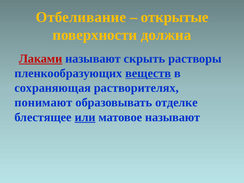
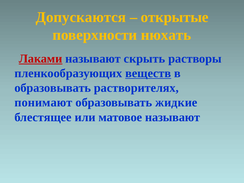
Отбеливание: Отбеливание -> Допускаются (81, 17)
должна: должна -> нюхать (166, 35)
сохраняющая: сохраняющая -> образовывать (53, 88)
отделке: отделке -> жидкие (176, 103)
или underline: present -> none (85, 117)
